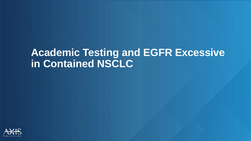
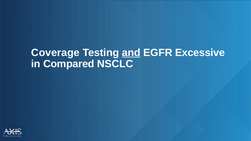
Academic: Academic -> Coverage (55, 53)
and underline: none -> present (131, 53)
Contained: Contained -> Compared (69, 64)
